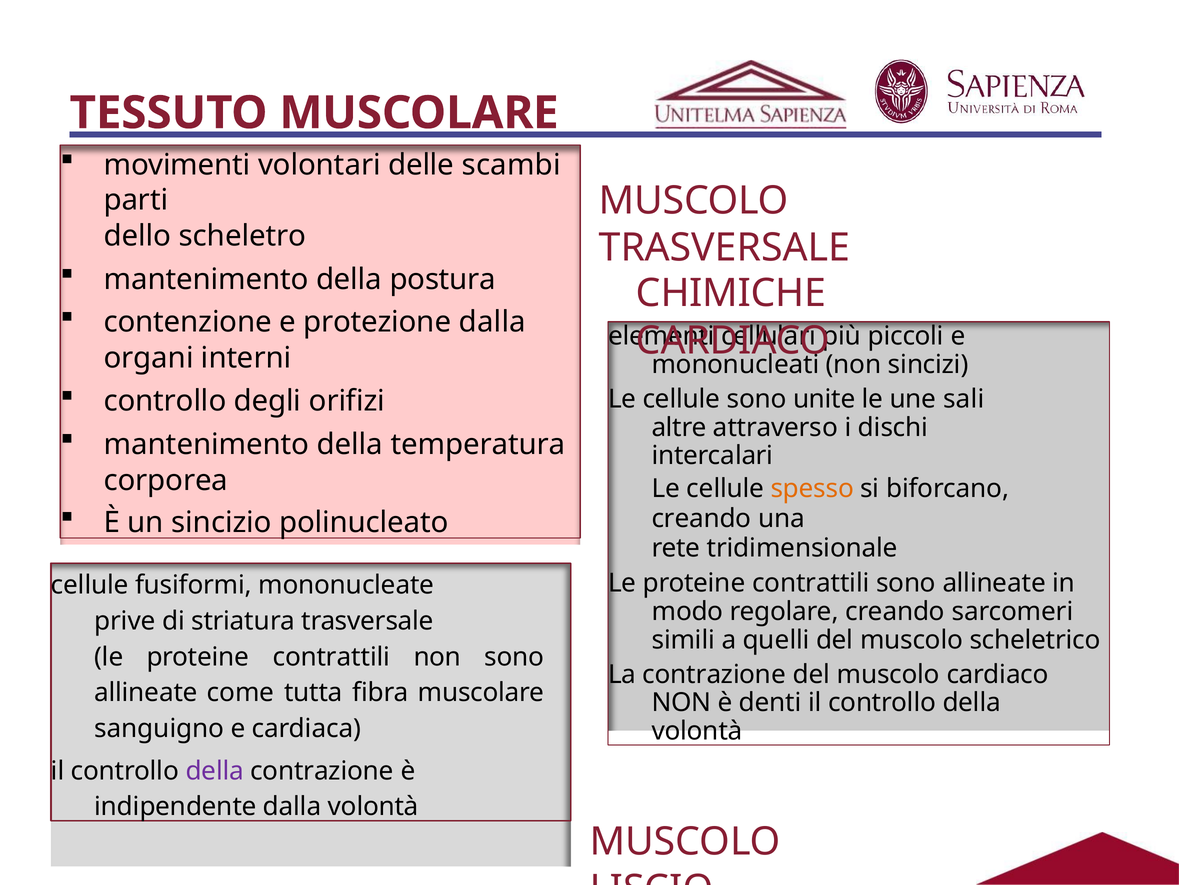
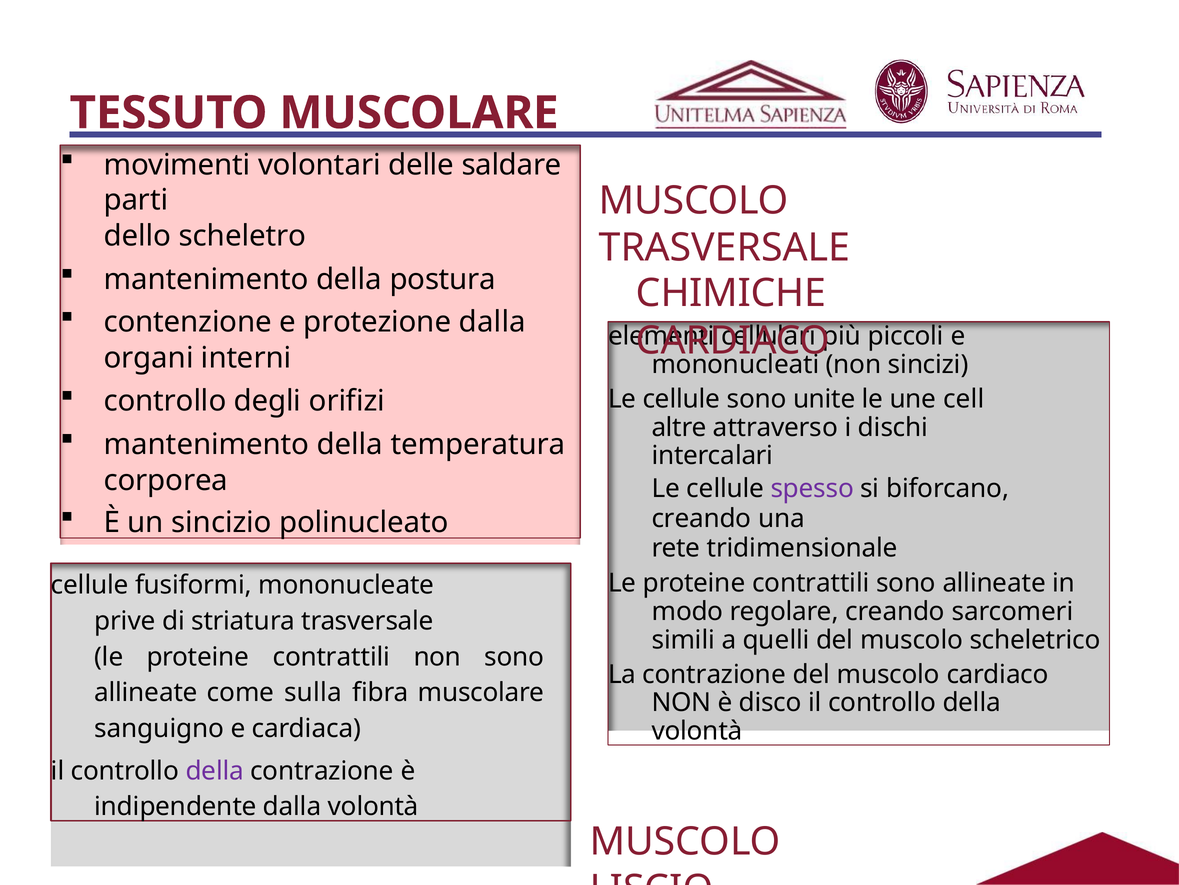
scambi: scambi -> saldare (512, 165)
sali: sali -> cell (964, 399)
spesso colour: orange -> purple (812, 488)
tutta: tutta -> sulla (313, 692)
denti: denti -> disco (770, 702)
